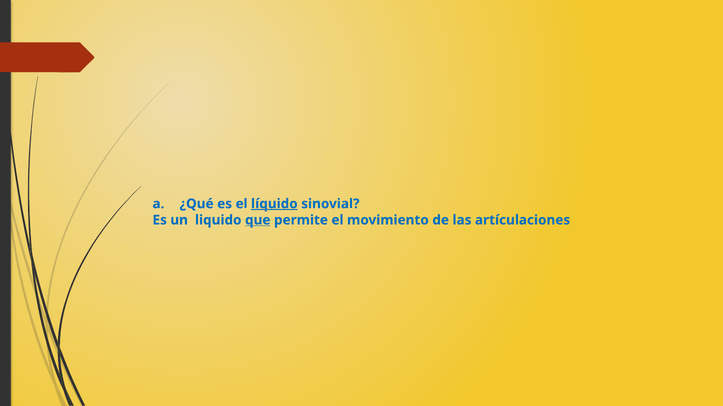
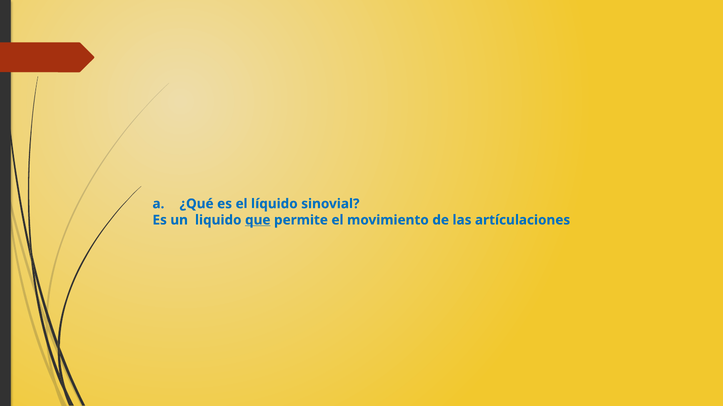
líquido underline: present -> none (274, 204)
